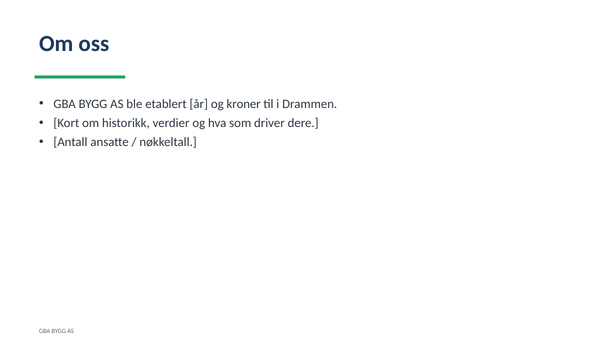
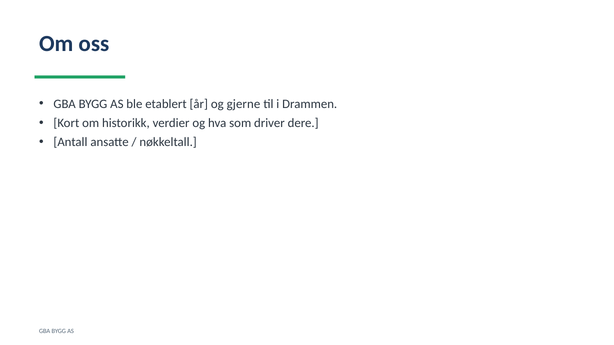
kroner: kroner -> gjerne (243, 104)
